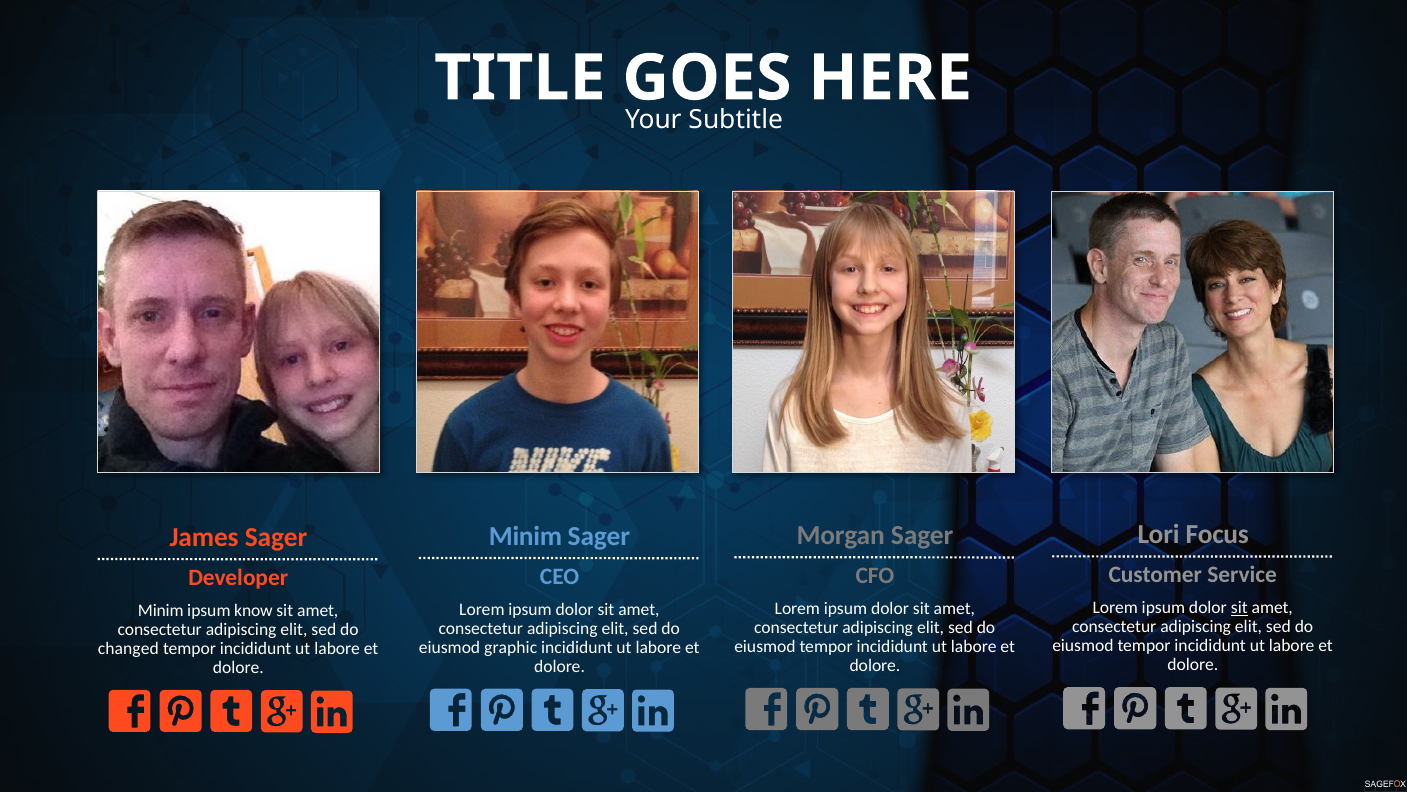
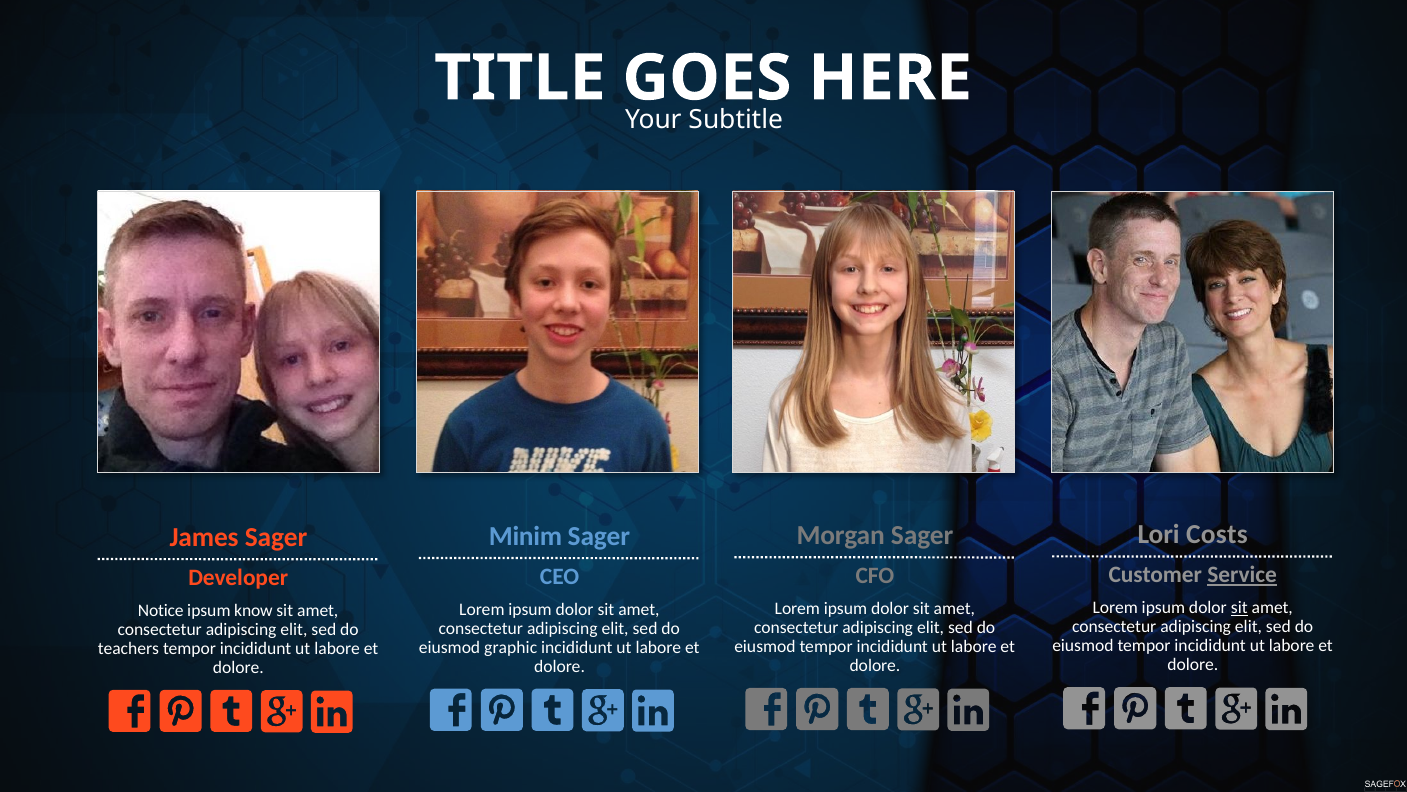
Focus: Focus -> Costs (1217, 534)
Service underline: none -> present (1242, 575)
Minim: Minim -> Notice (161, 610)
changed: changed -> teachers (128, 648)
